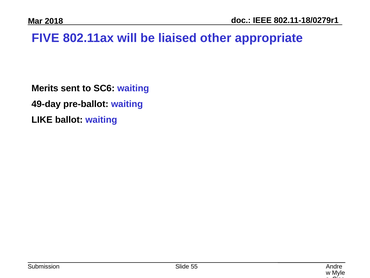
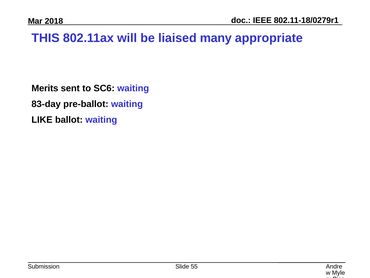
FIVE: FIVE -> THIS (46, 38)
other: other -> many (216, 38)
49-day: 49-day -> 83-day (46, 104)
